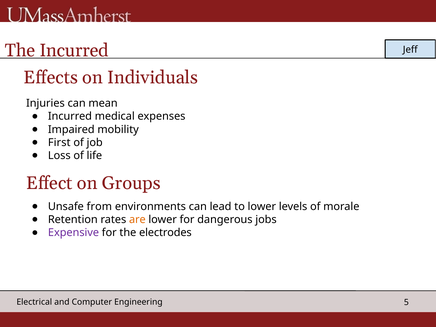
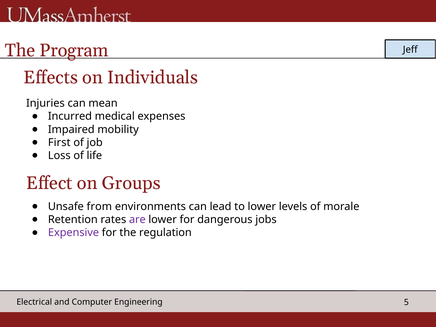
The Incurred: Incurred -> Program (74, 51)
are colour: orange -> purple (137, 220)
electrodes: electrodes -> regulation (165, 233)
